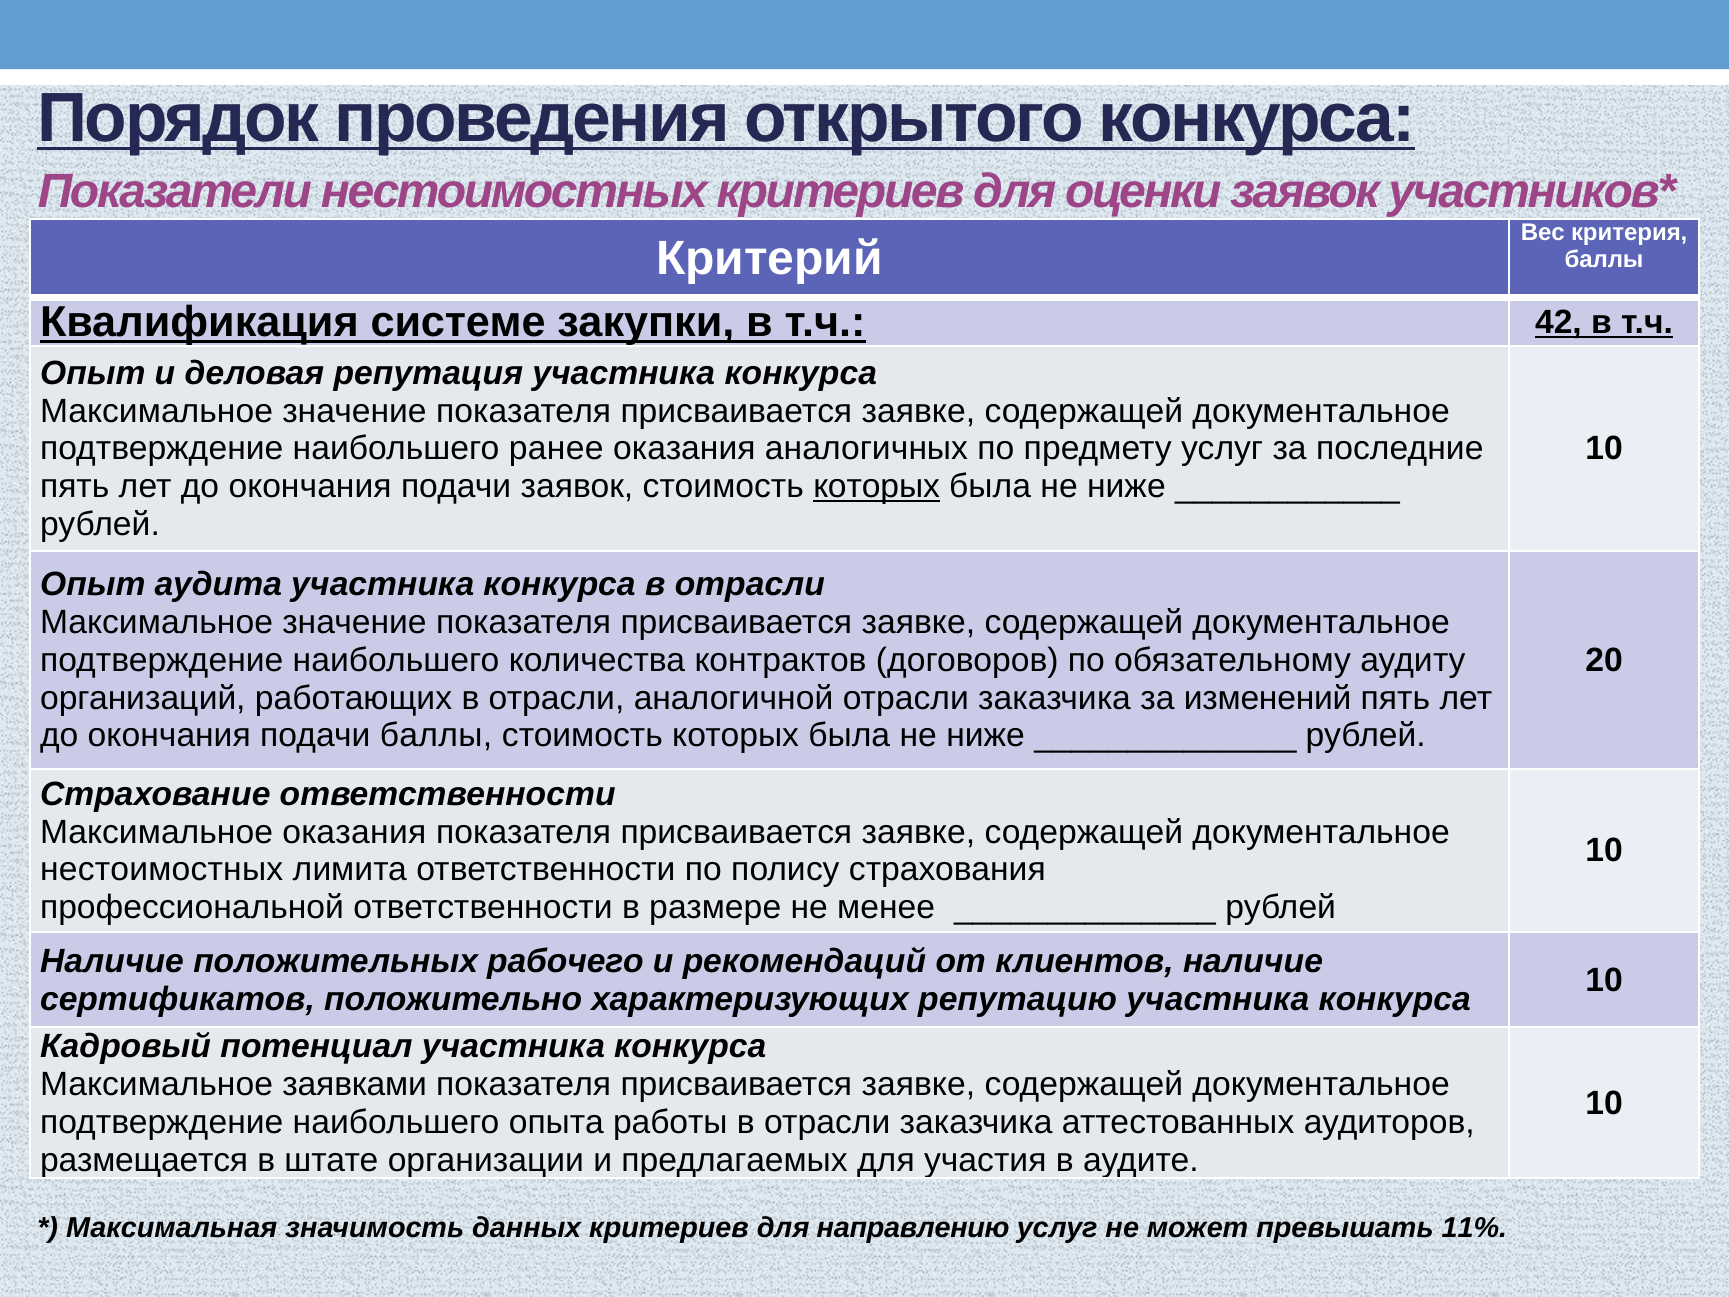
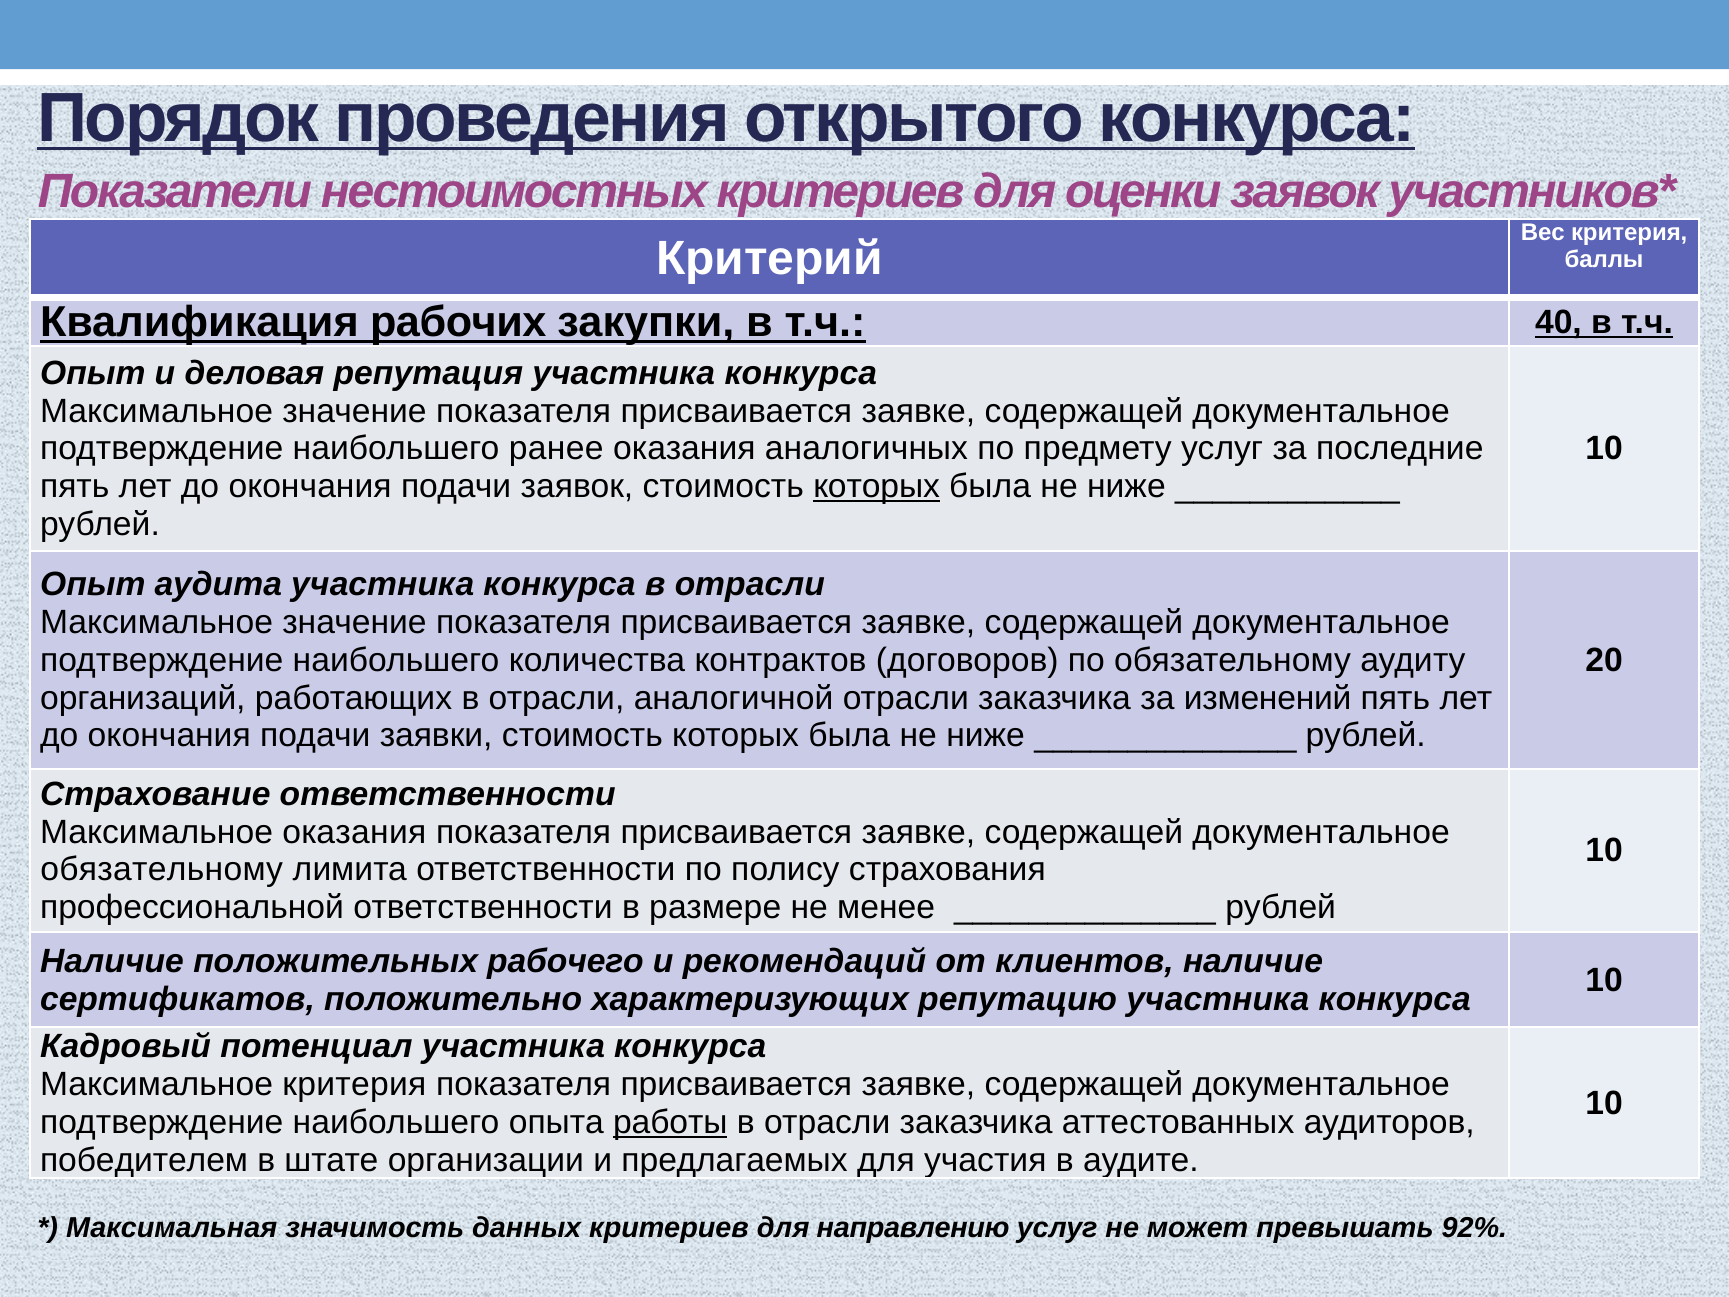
системе: системе -> рабочих (458, 322)
42: 42 -> 40 (1558, 322)
подачи баллы: баллы -> заявки (436, 736)
нестоимостных: нестоимостных -> обязательному (162, 870)
Максимальное заявками: заявками -> критерия (354, 1084)
работы underline: none -> present (670, 1122)
размещается: размещается -> победителем (144, 1160)
11%: 11% -> 92% (1474, 1228)
